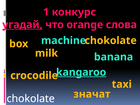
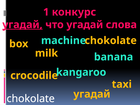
что orange: orange -> угадай (85, 25)
kangaroo underline: present -> none (81, 72)
значат: значат -> угадай (92, 94)
